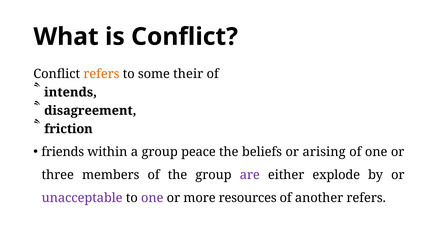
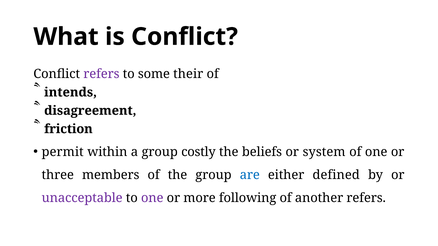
refers colour: orange -> purple (101, 74)
friends: friends -> permit (63, 152)
peace: peace -> costly (198, 152)
arising: arising -> system (324, 152)
are colour: purple -> blue (250, 175)
explode: explode -> defined (336, 175)
resources: resources -> following (248, 198)
